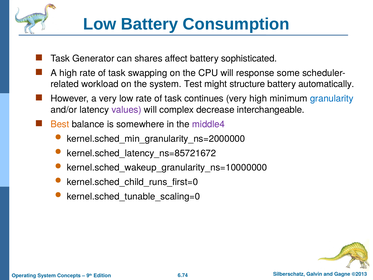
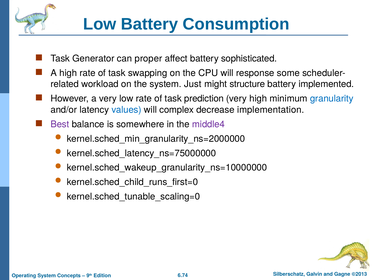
shares: shares -> proper (148, 58)
Test: Test -> Just (193, 84)
automatically: automatically -> implemented (326, 84)
continues: continues -> prediction (204, 99)
values colour: purple -> blue (127, 110)
interchangeable: interchangeable -> implementation (271, 110)
Best colour: orange -> purple (60, 124)
kernel.sched_latency_ns=85721672: kernel.sched_latency_ns=85721672 -> kernel.sched_latency_ns=75000000 (141, 153)
